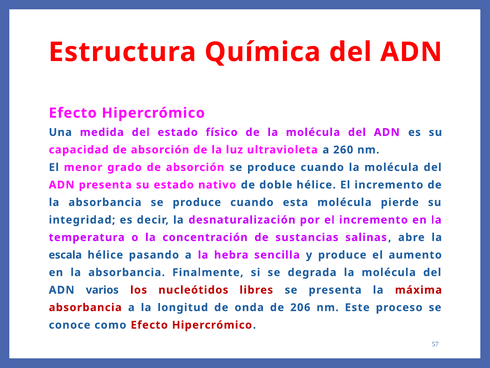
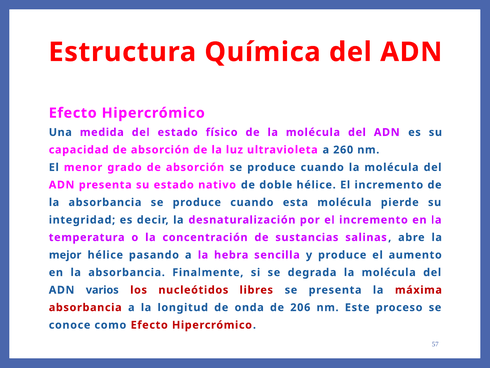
escala: escala -> mejor (65, 255)
